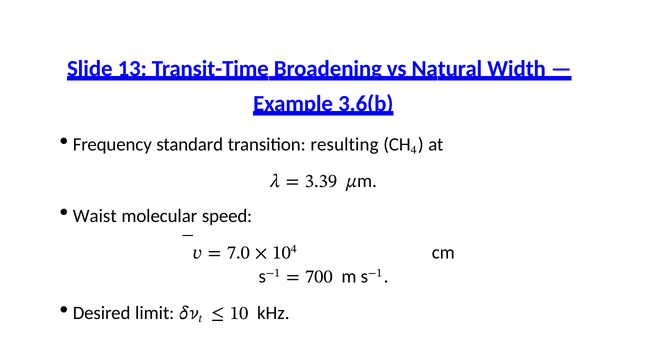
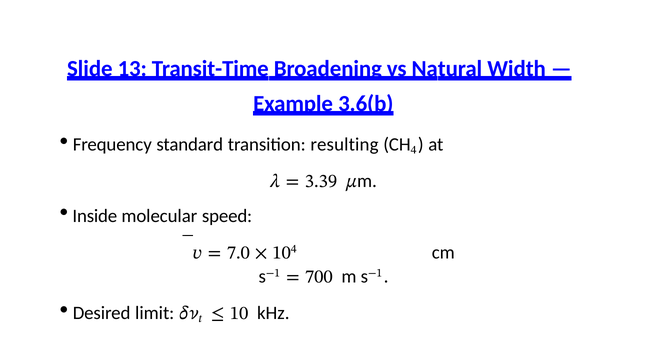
Waist: Waist -> Inside (95, 216)
